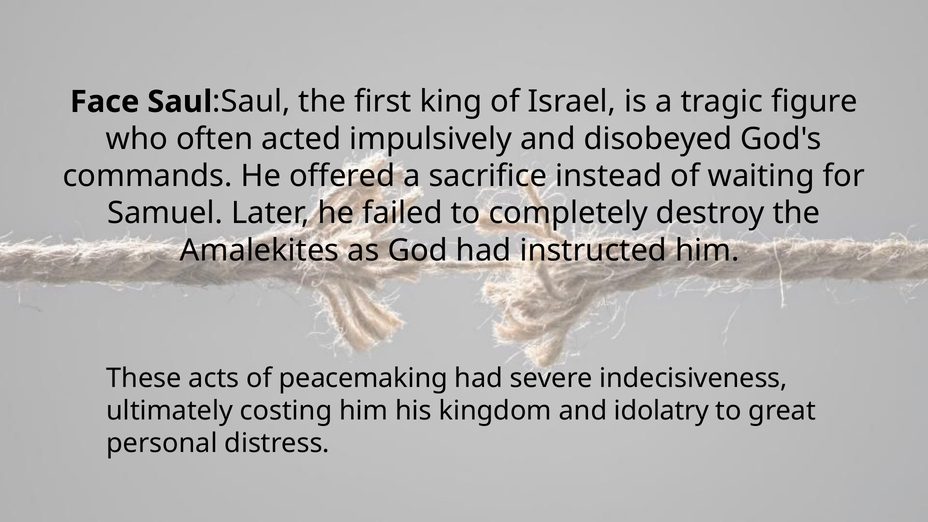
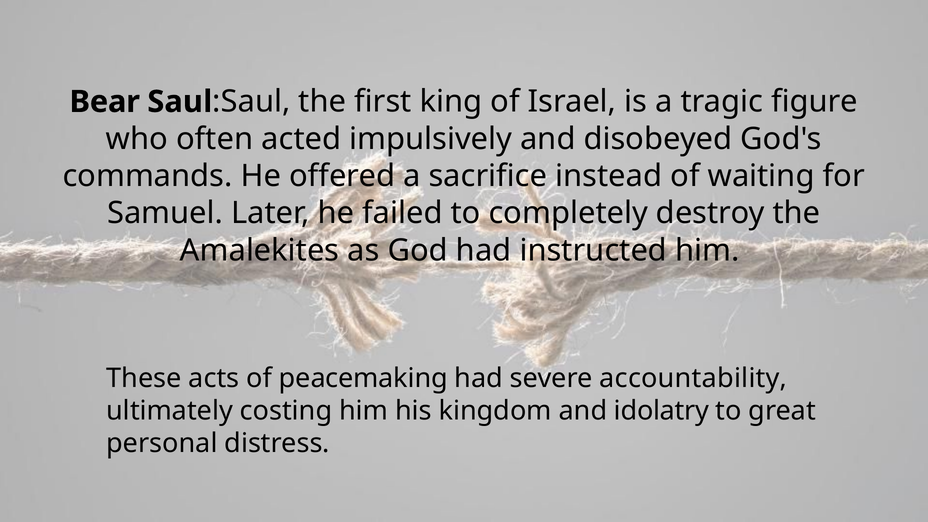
Face: Face -> Bear (105, 102)
indecisiveness: indecisiveness -> accountability (693, 379)
